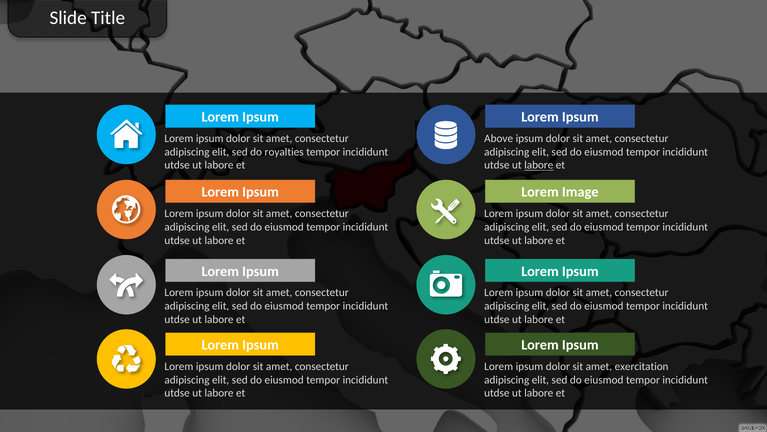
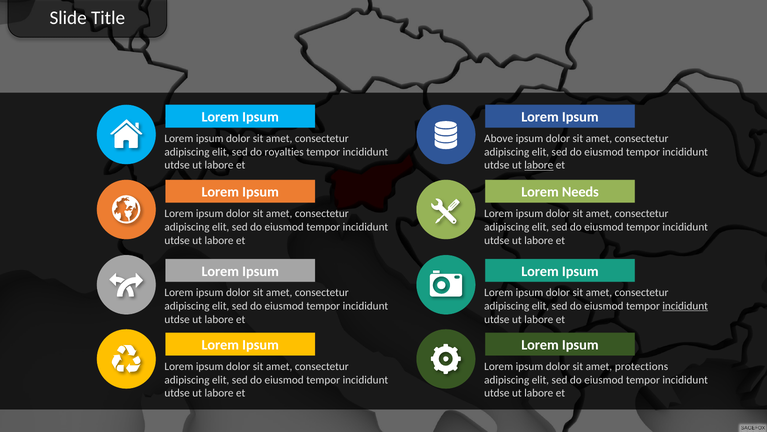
Image: Image -> Needs (580, 192)
incididunt underline: none -> present (685, 306)
exercitation: exercitation -> protections (642, 366)
